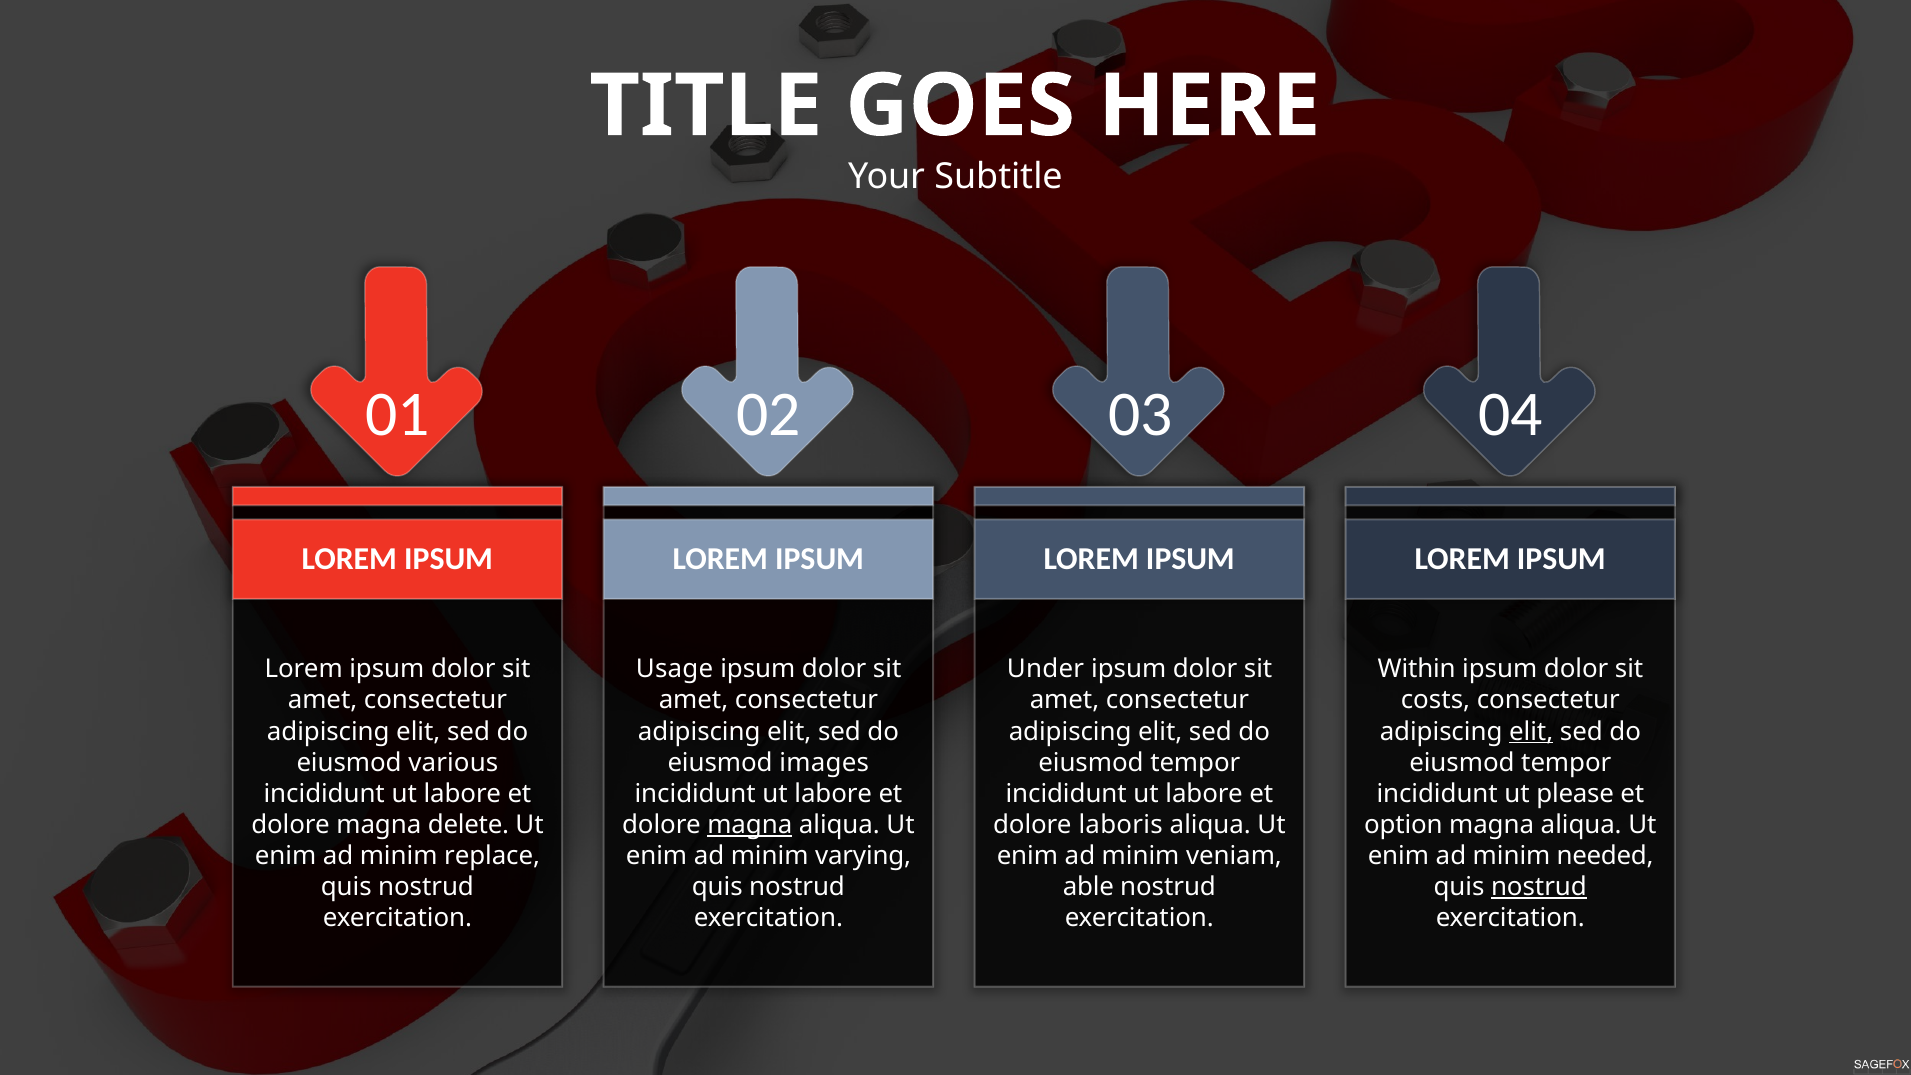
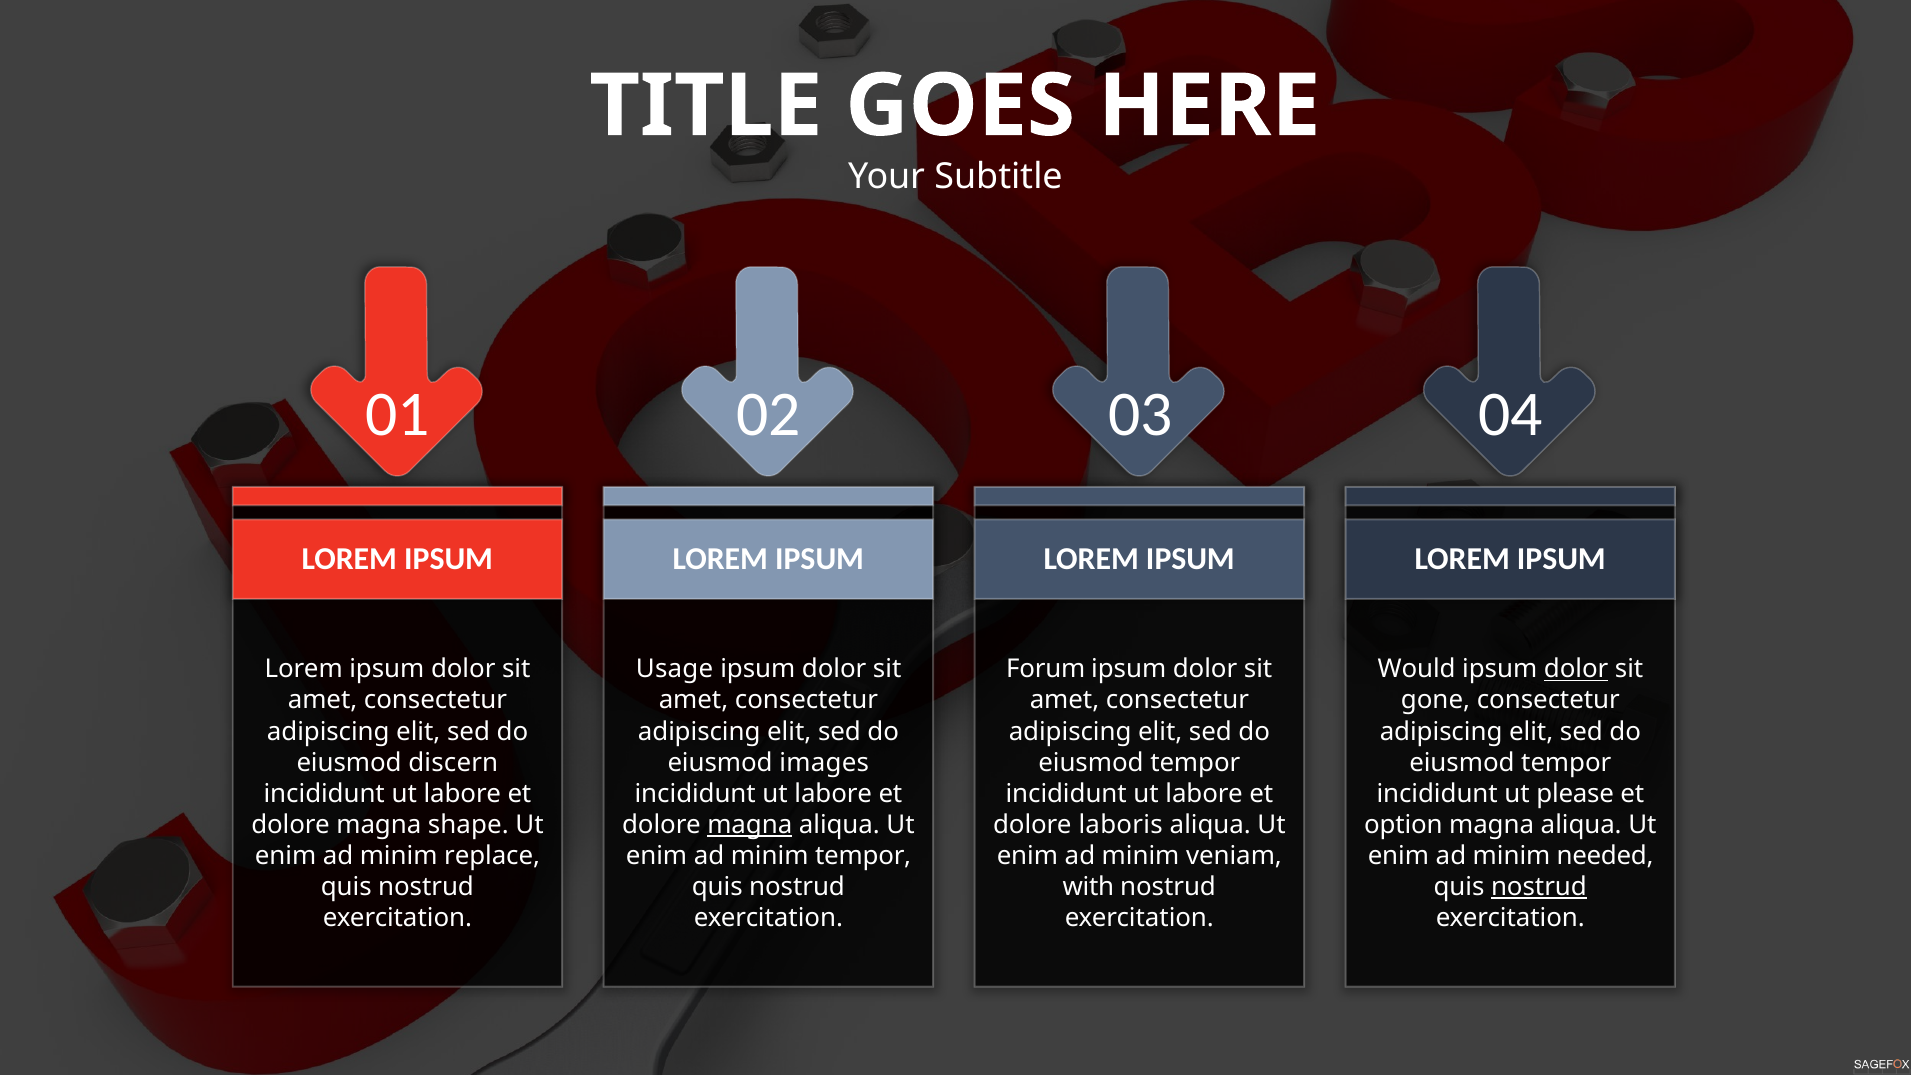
Under: Under -> Forum (1046, 669)
Within: Within -> Would (1417, 669)
dolor underline: none -> present (1576, 669)
costs: costs -> gone (1435, 700)
elit underline: present -> none (1531, 731)
various: various -> discern (453, 763)
delete: delete -> shape (468, 825)
minim varying: varying -> tempor (863, 856)
able: able -> with (1088, 887)
